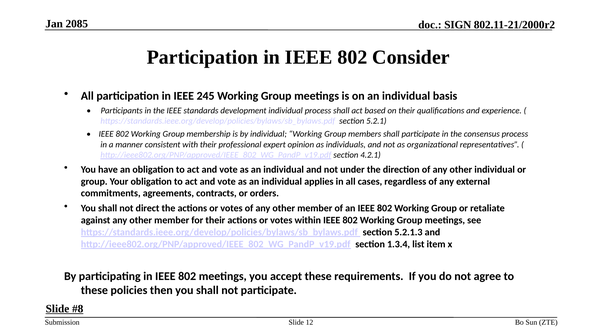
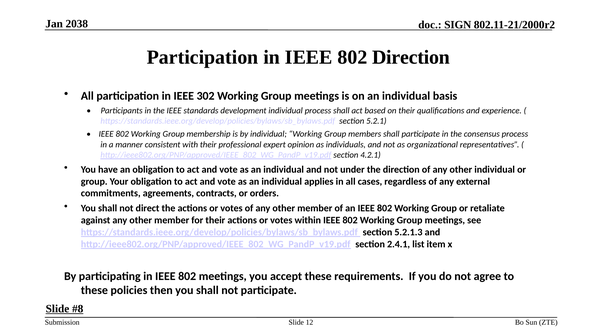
2085: 2085 -> 2038 (77, 24)
802 Consider: Consider -> Direction (411, 57)
245: 245 -> 302 (206, 96)
1.3.4: 1.3.4 -> 2.4.1 (399, 244)
